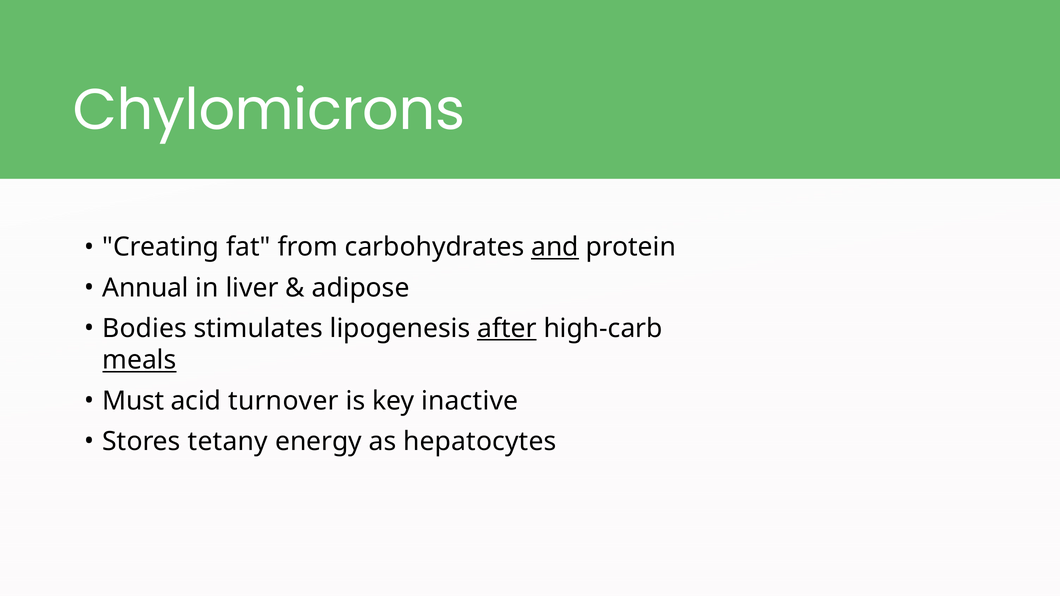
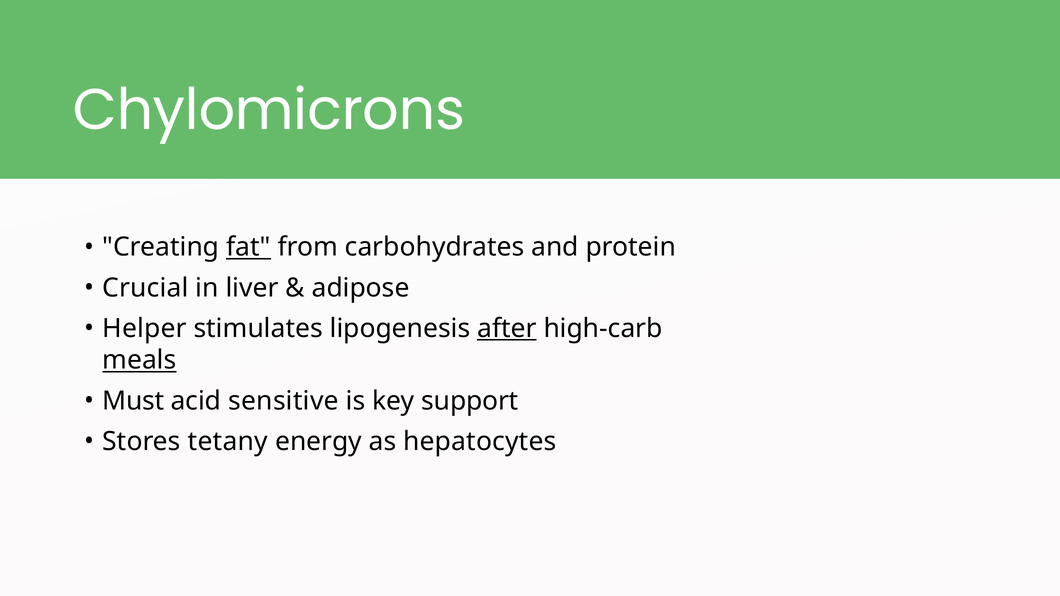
fat underline: none -> present (248, 247)
and underline: present -> none (555, 247)
Annual: Annual -> Crucial (145, 288)
Bodies: Bodies -> Helper (145, 329)
turnover: turnover -> sensitive (283, 401)
inactive: inactive -> support (470, 401)
